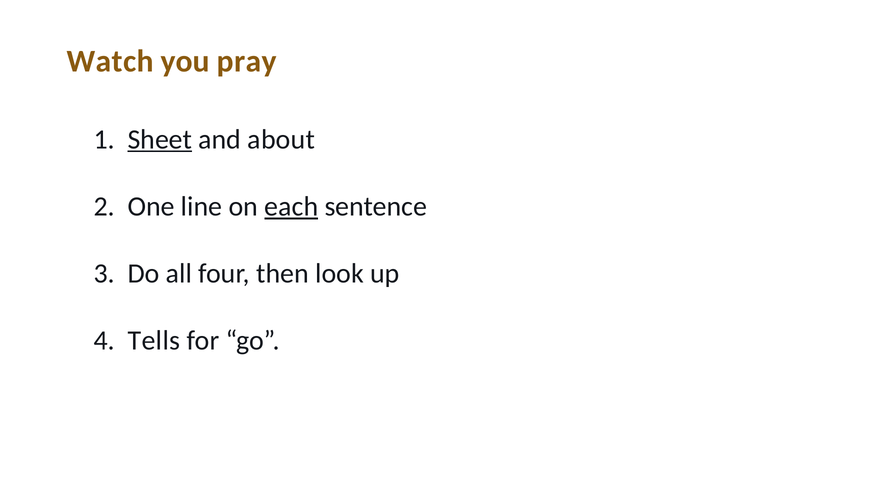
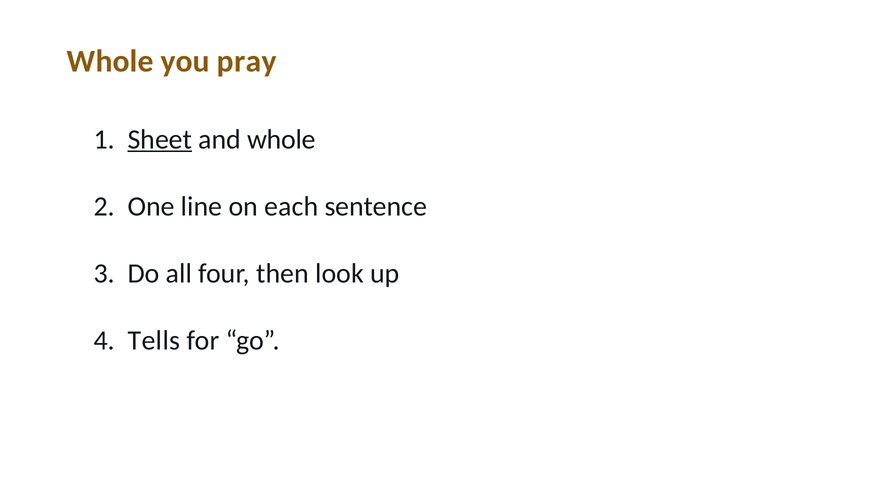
Watch: Watch -> Whole (110, 61)
and about: about -> whole (281, 139)
each underline: present -> none (291, 207)
